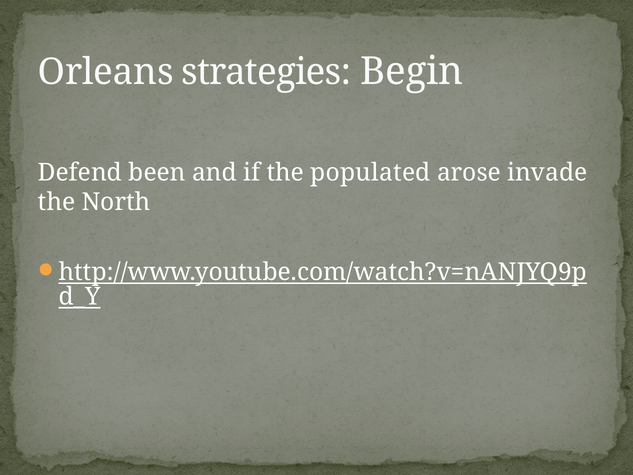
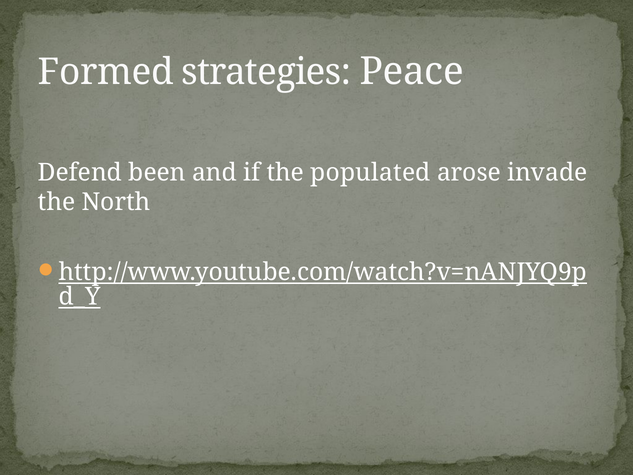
Orleans: Orleans -> Formed (106, 72)
Begin: Begin -> Peace (412, 71)
